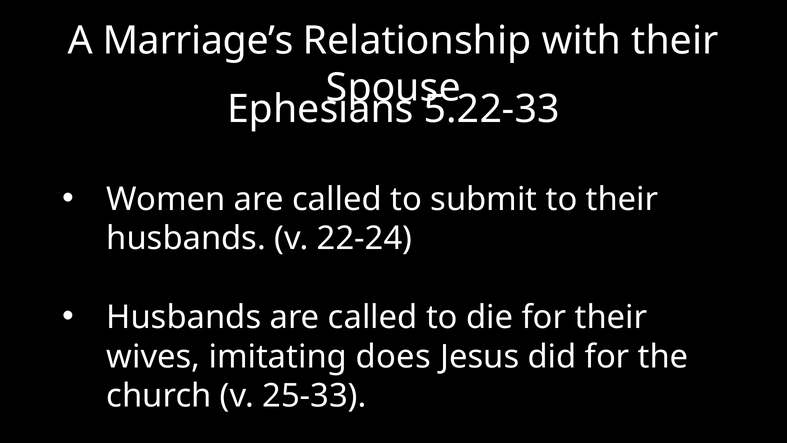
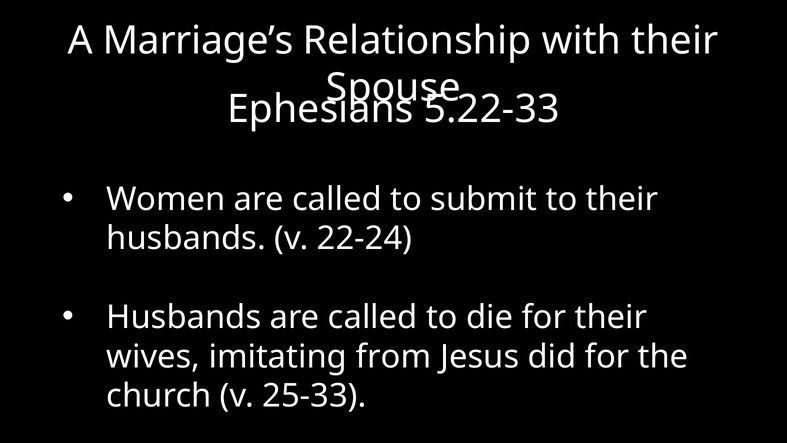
does: does -> from (393, 357)
